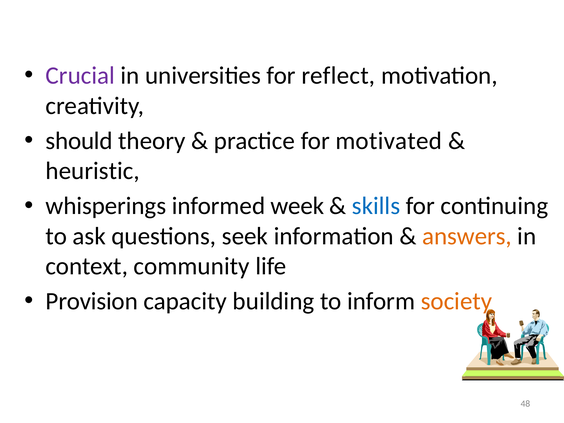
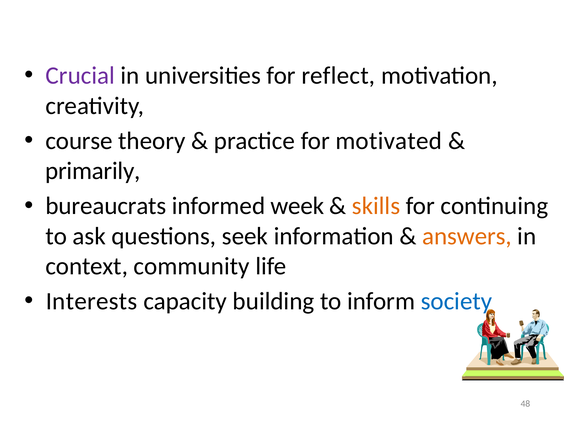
should: should -> course (79, 141)
heuristic: heuristic -> primarily (93, 171)
whisperings: whisperings -> bureaucrats (106, 206)
skills colour: blue -> orange (376, 206)
Provision: Provision -> Interests (91, 301)
society colour: orange -> blue (456, 301)
